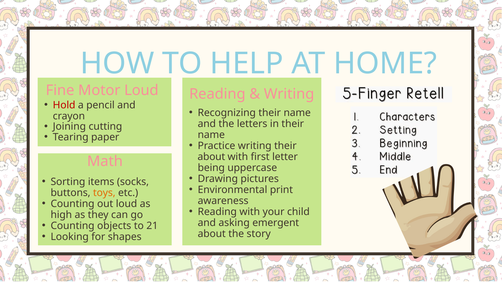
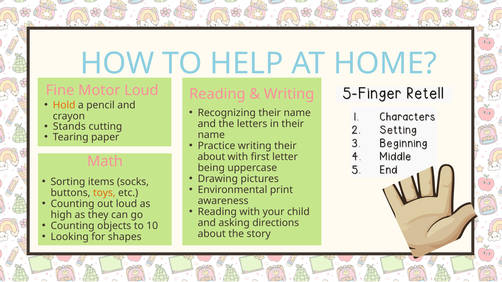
Hold colour: red -> orange (64, 105)
Joining: Joining -> Stands (69, 127)
emergent: emergent -> directions (276, 223)
21: 21 -> 10 (152, 226)
